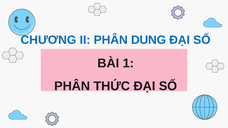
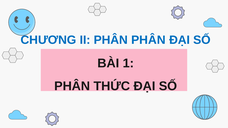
PHÂN DUNG: DUNG -> PHÂN (148, 40)
